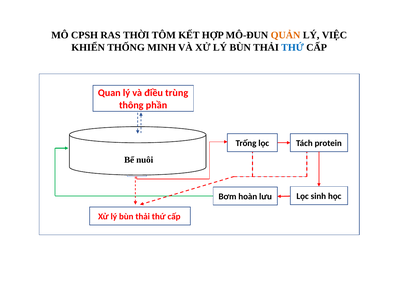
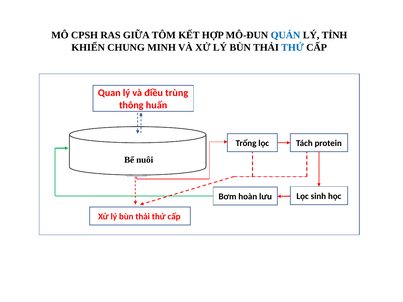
THỜI: THỜI -> GIỮA (136, 35)
QUẢN colour: orange -> blue (286, 35)
VIỆC: VIỆC -> TỈNH (335, 35)
THỐNG: THỐNG -> CHUNG (126, 47)
phần: phần -> huấn (157, 105)
